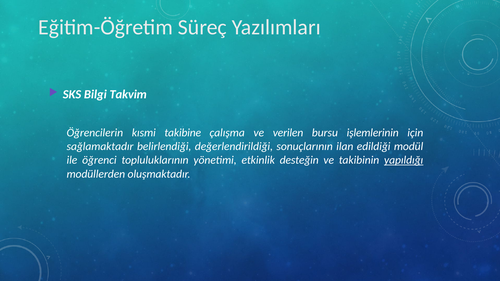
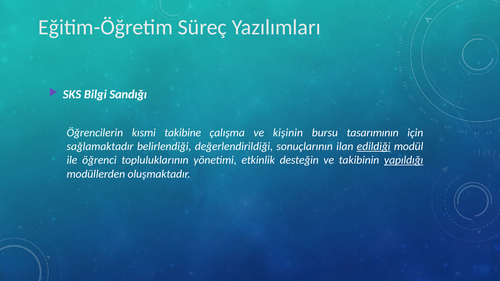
Takvim: Takvim -> Sandığı (128, 94)
verilen: verilen -> kişinin (288, 133)
işlemlerinin: işlemlerinin -> tasarımının (373, 133)
edildiği underline: none -> present (374, 147)
